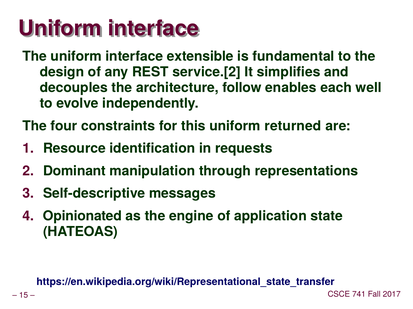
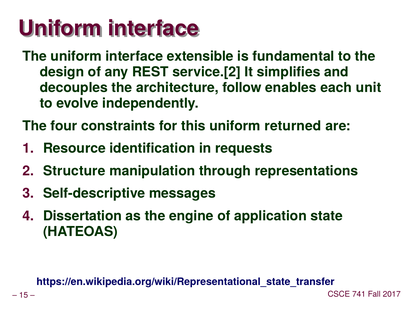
well: well -> unit (369, 88)
Dominant: Dominant -> Structure (74, 171)
Opinionated: Opinionated -> Dissertation (82, 216)
